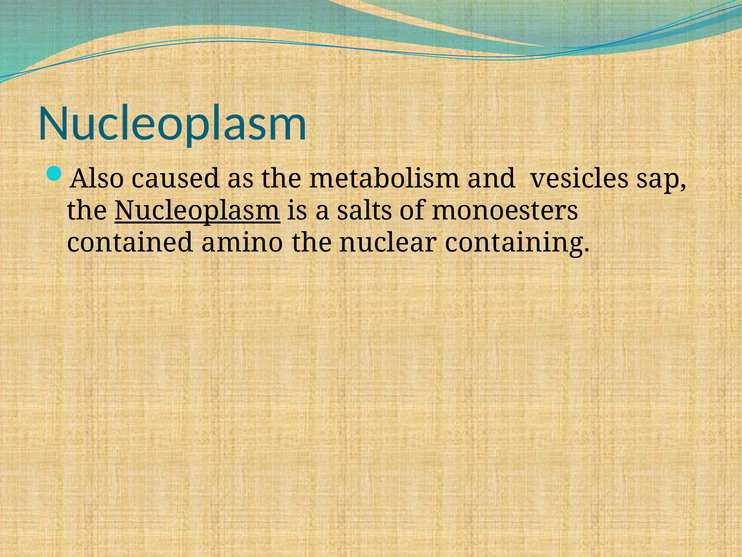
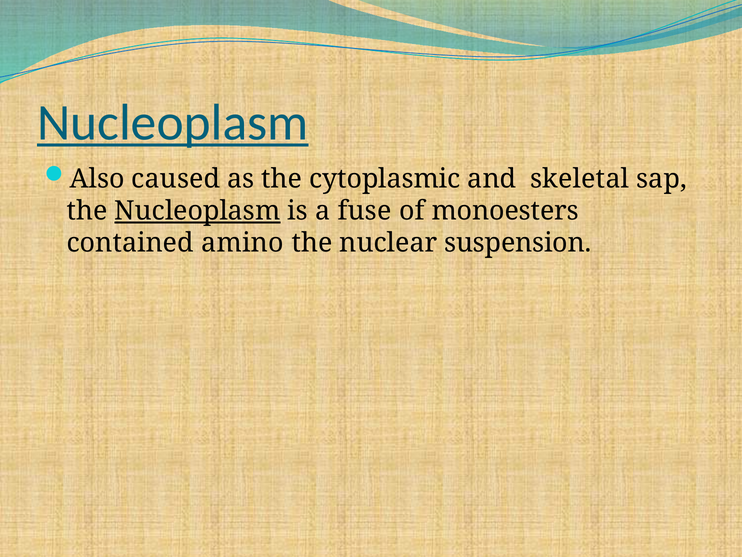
Nucleoplasm underline: none -> present (173, 123)
metabolism: metabolism -> cytoplasmic (385, 179)
vesicles: vesicles -> skeletal (580, 179)
salts: salts -> fuse (365, 211)
containing: containing -> suspension (518, 243)
